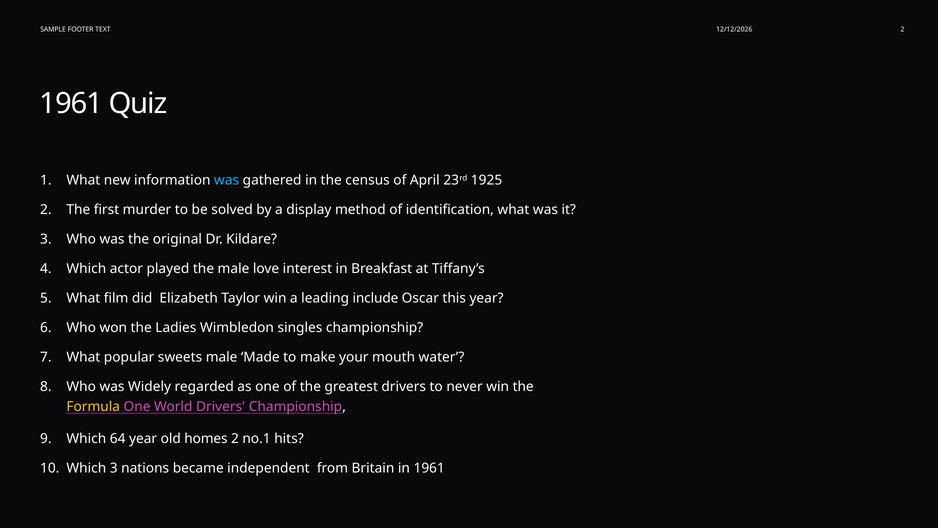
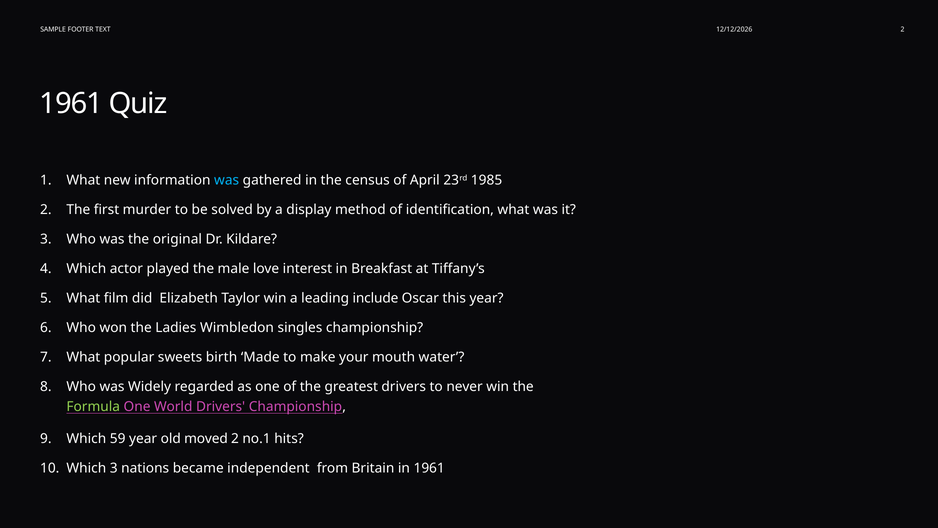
1925: 1925 -> 1985 (487, 180)
sweets male: male -> birth (222, 357)
Formula colour: yellow -> light green (93, 407)
64: 64 -> 59 (118, 438)
homes: homes -> moved (206, 438)
